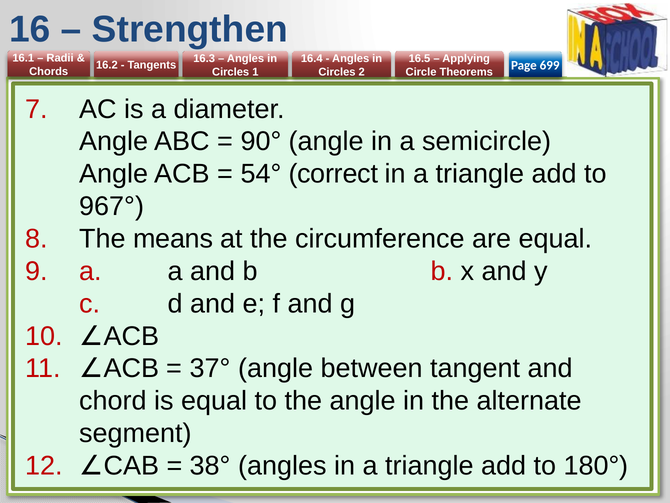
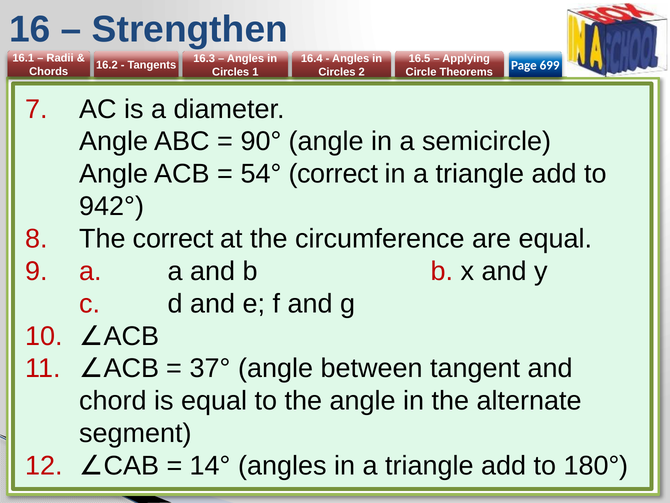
967°: 967° -> 942° (112, 206)
The means: means -> correct (173, 239)
38°: 38° -> 14° (210, 465)
